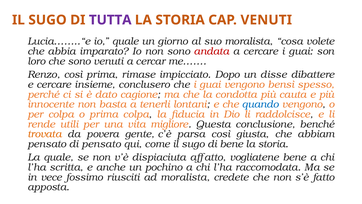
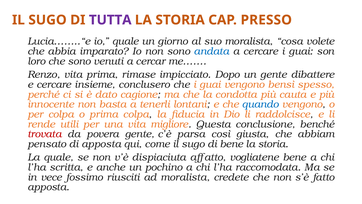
CAP VENUTI: VENUTI -> PRESSO (266, 20)
andata colour: red -> blue (212, 51)
Renzo così: così -> vita (73, 74)
un disse: disse -> gente (274, 74)
trovata colour: orange -> red (45, 134)
di pensato: pensato -> apposta (101, 144)
